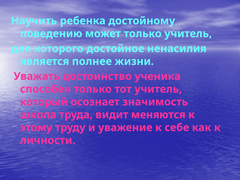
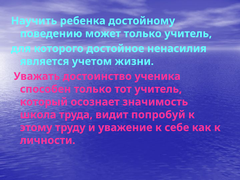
полнее: полнее -> учетом (92, 61)
меняются: меняются -> попробуй (158, 115)
